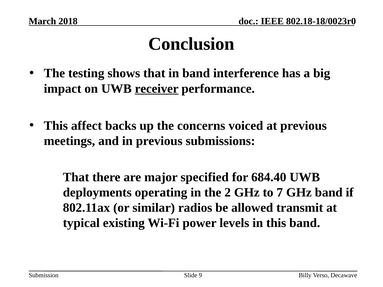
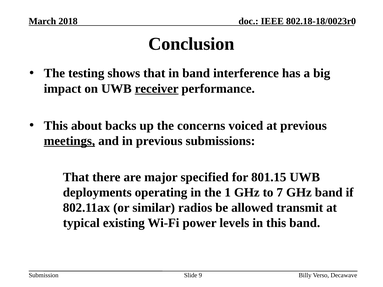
affect: affect -> about (87, 126)
meetings underline: none -> present (69, 141)
684.40: 684.40 -> 801.15 (269, 177)
2: 2 -> 1 (228, 193)
